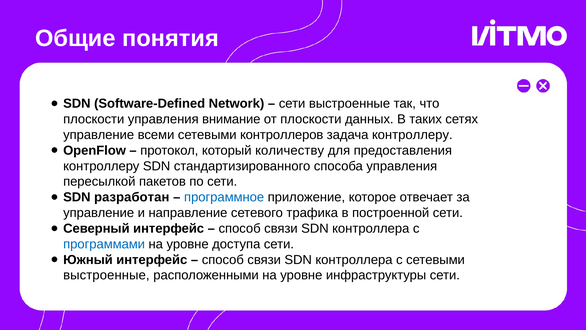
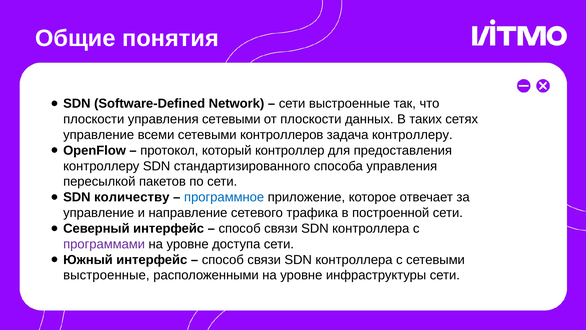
управления внимание: внимание -> сетевыми (231, 119)
количеству: количеству -> контроллер (290, 150)
разработан: разработан -> количеству (132, 197)
программами colour: blue -> purple (104, 244)
